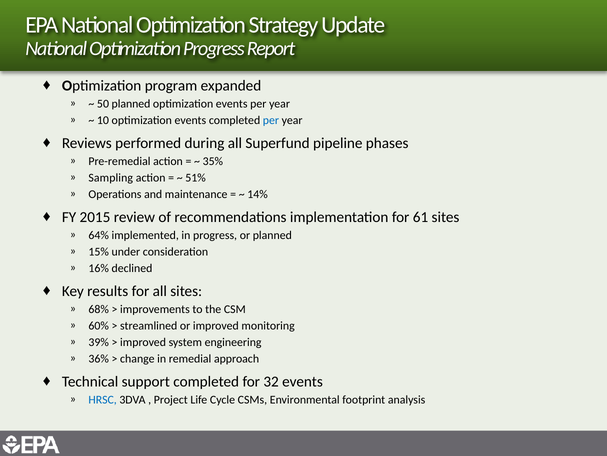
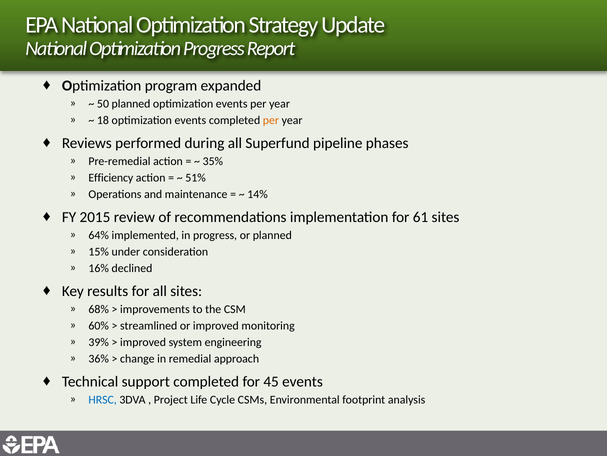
10: 10 -> 18 (103, 120)
per colour: blue -> orange (271, 120)
Sampling: Sampling -> Efficiency (111, 178)
32: 32 -> 45 (271, 381)
